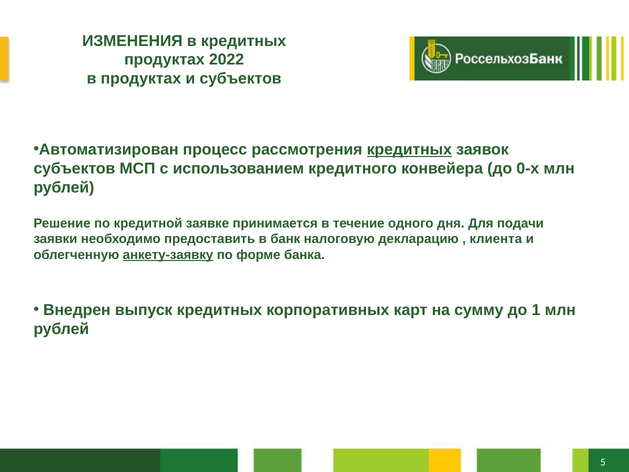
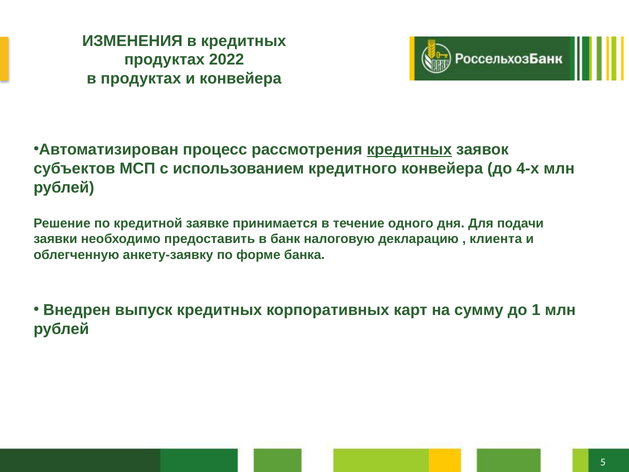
и субъектов: субъектов -> конвейера (241, 79)
0-х: 0-х -> 4-х (528, 168)
анкету-заявку underline: present -> none (168, 255)
